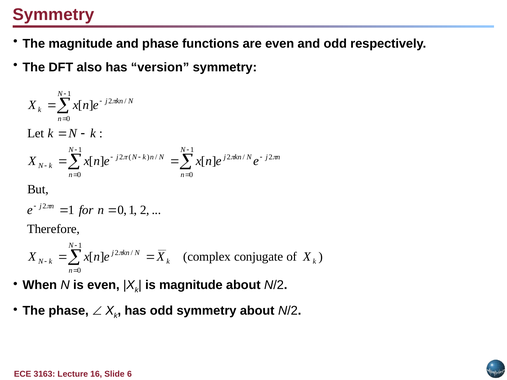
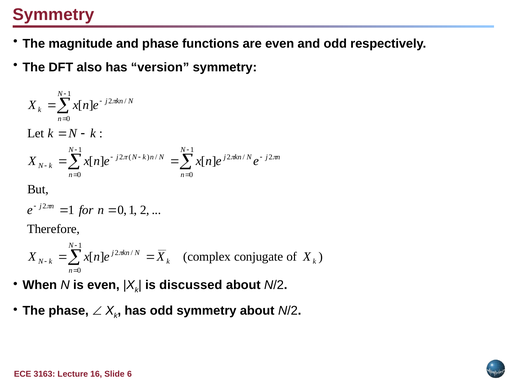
is magnitude: magnitude -> discussed (191, 285)
